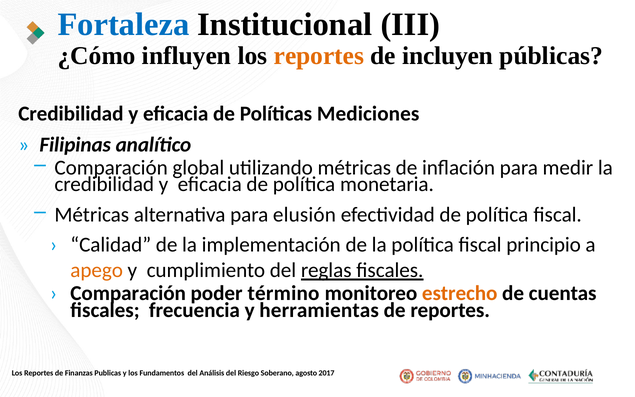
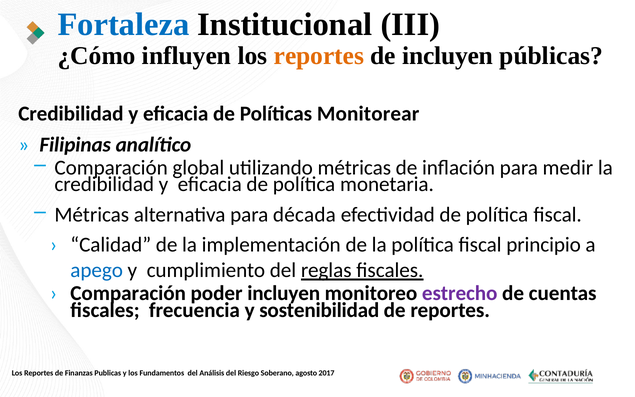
Mediciones: Mediciones -> Monitorear (368, 114)
elusión: elusión -> década (304, 215)
apego colour: orange -> blue (97, 270)
poder término: término -> incluyen (284, 293)
estrecho colour: orange -> purple (460, 293)
herramientas: herramientas -> sostenibilidad (319, 310)
